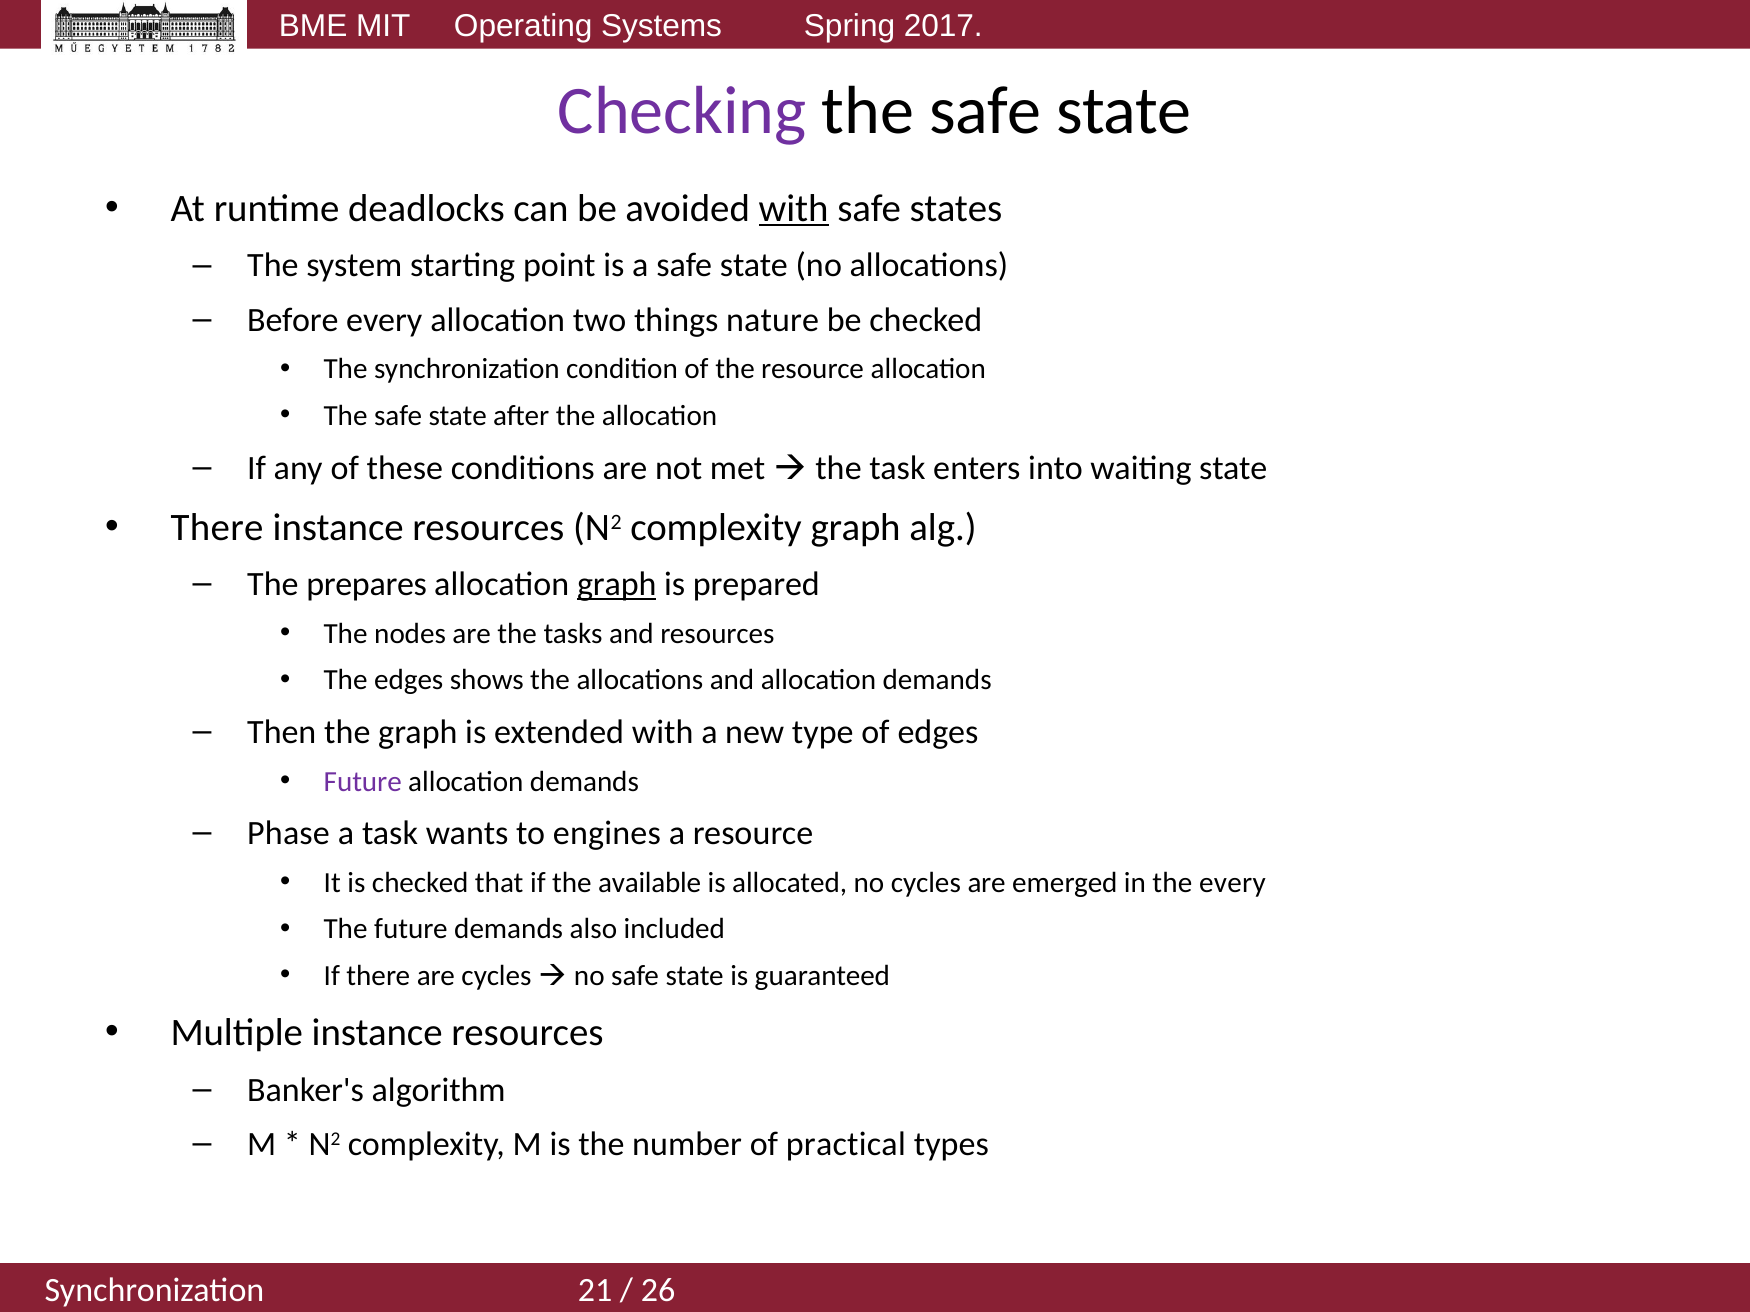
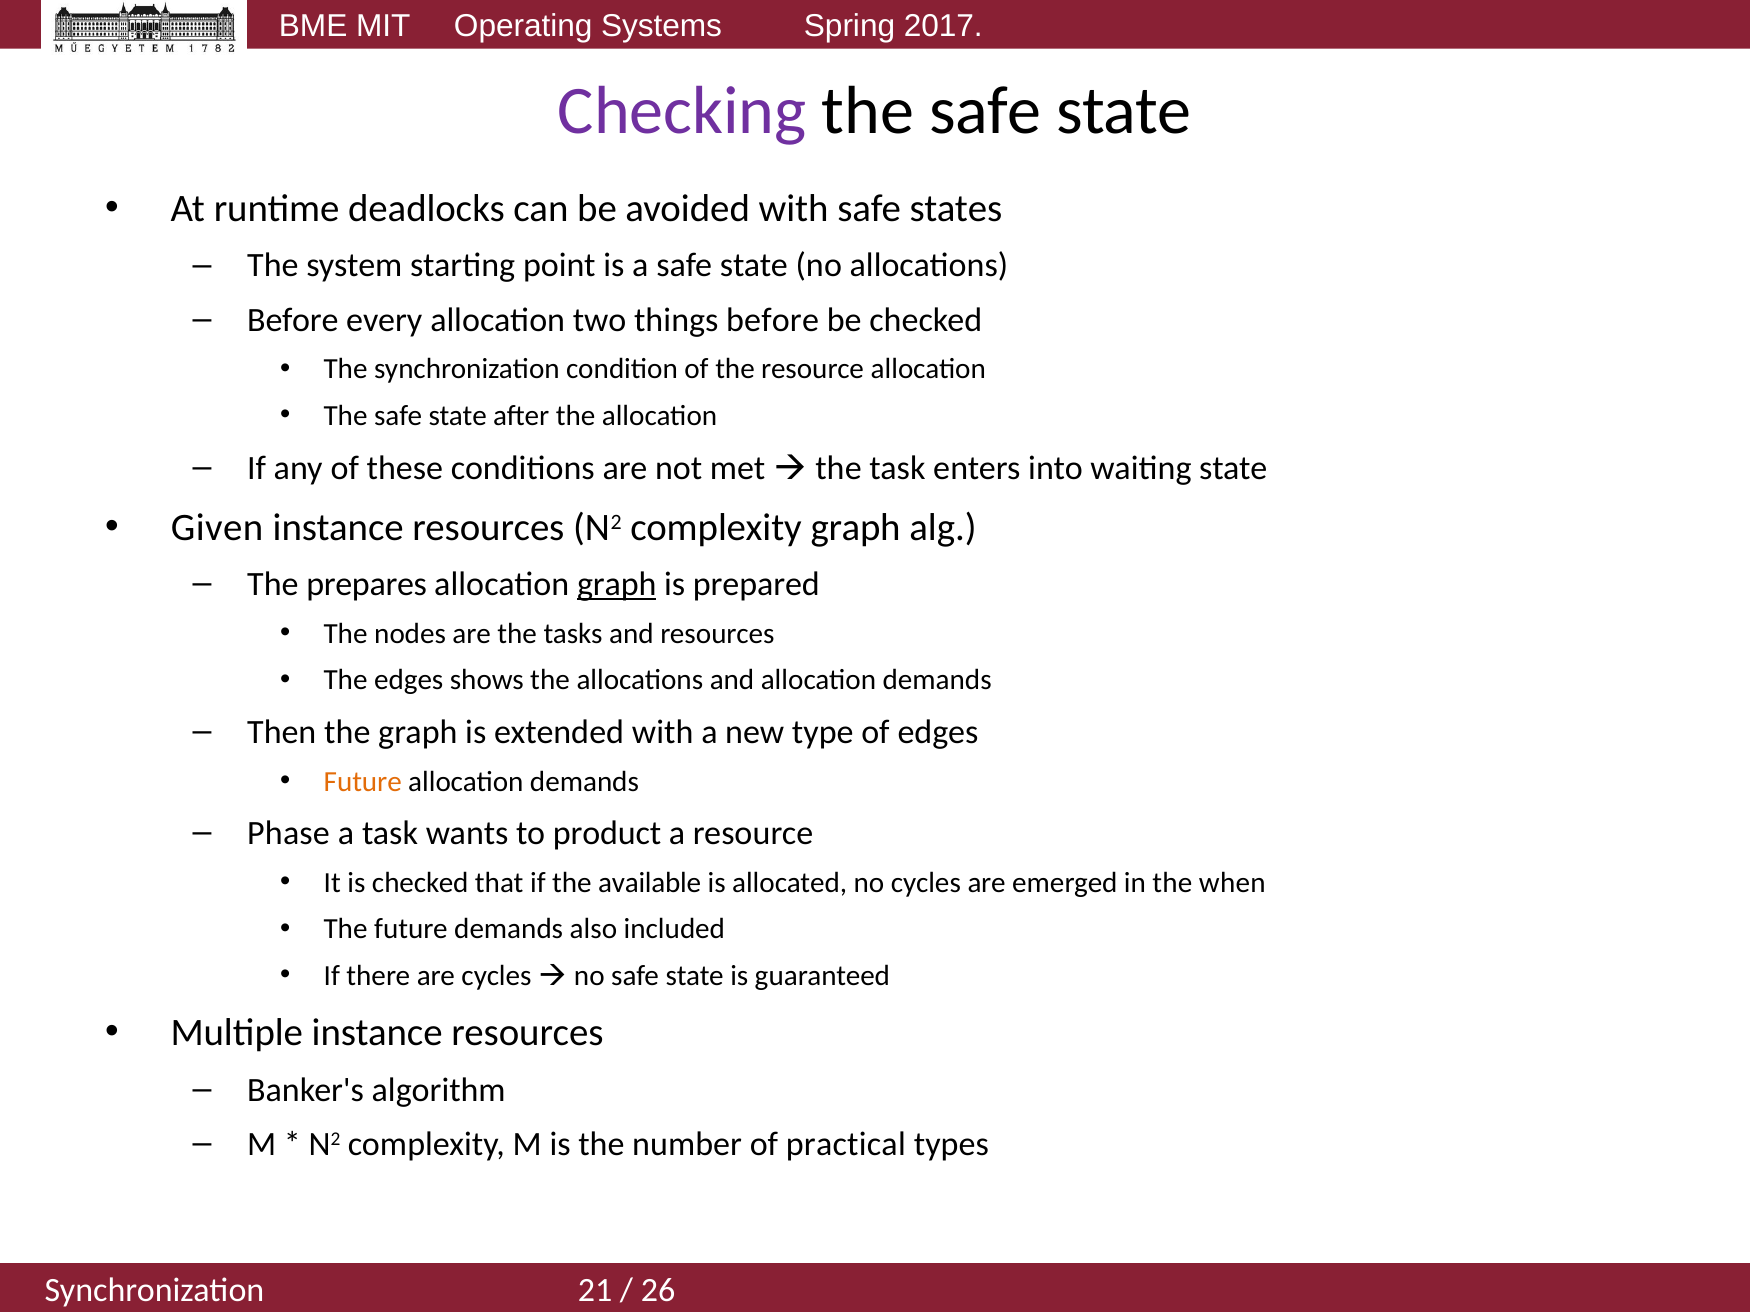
with underline: present -> none (794, 209)
things nature: nature -> before (773, 320)
There: There -> Given (217, 528)
Future colour: purple -> orange (363, 782)
engines: engines -> product (607, 834)
the every: every -> when (1232, 883)
